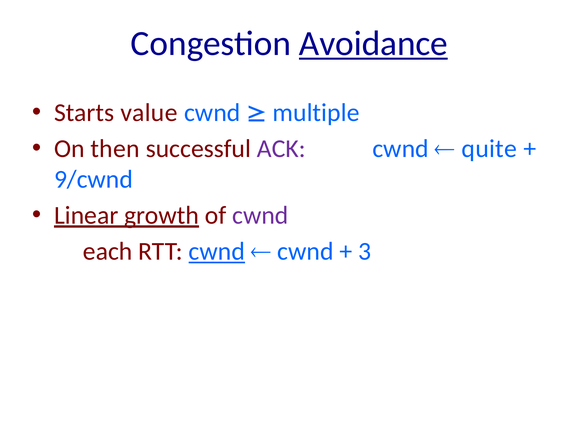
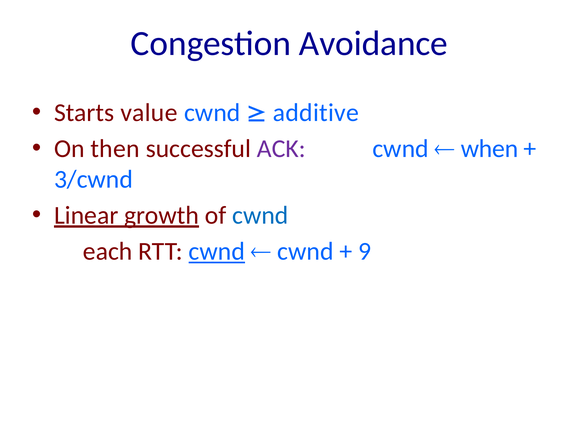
Avoidance underline: present -> none (373, 43)
multiple: multiple -> additive (316, 113)
quite: quite -> when (490, 149)
9/cwnd: 9/cwnd -> 3/cwnd (93, 180)
cwnd colour: purple -> blue (260, 216)
3: 3 -> 9 (365, 252)
